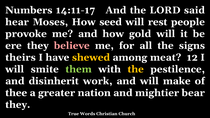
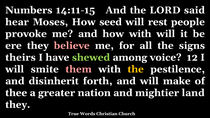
14:11-17: 14:11-17 -> 14:11-15 (75, 10)
how gold: gold -> with (140, 34)
shewed colour: yellow -> light green (91, 57)
meat: meat -> voice (166, 57)
them colour: light green -> pink (79, 69)
work: work -> forth (98, 81)
bear: bear -> land (193, 93)
